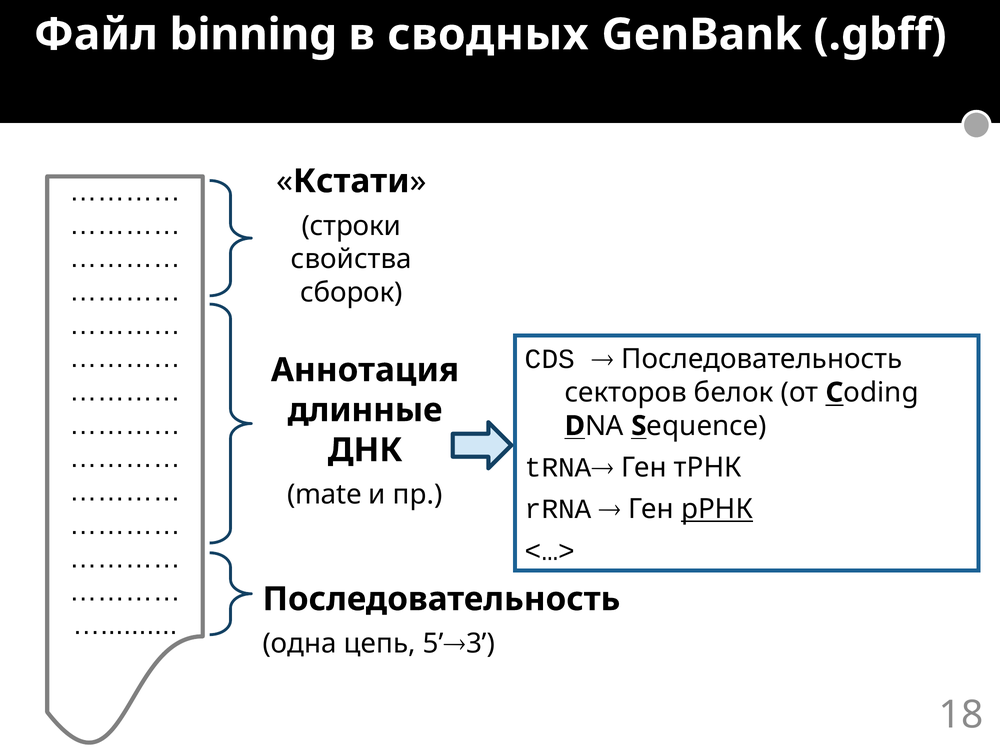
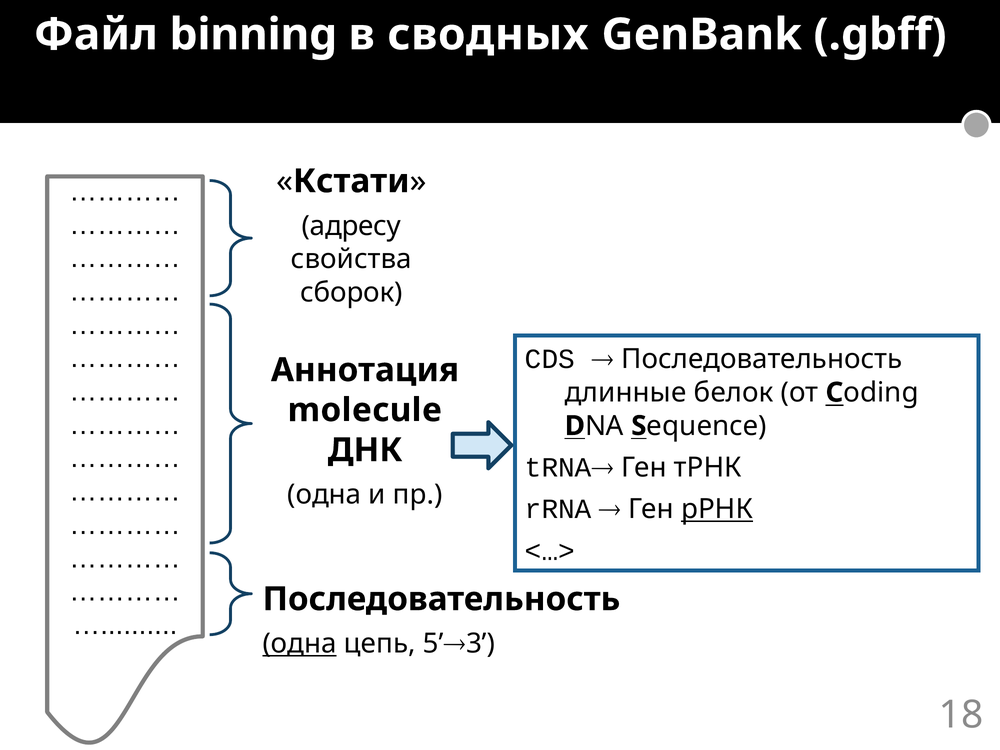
строки: строки -> адресу (351, 226)
секторов: секторов -> длинные (626, 392)
длинные: длинные -> molecule (365, 410)
mate: mate -> одна (324, 495)
одна underline: none -> present (300, 644)
